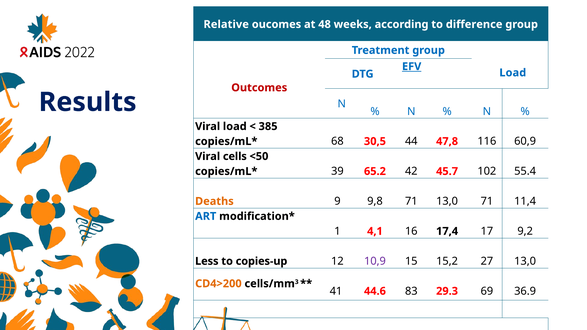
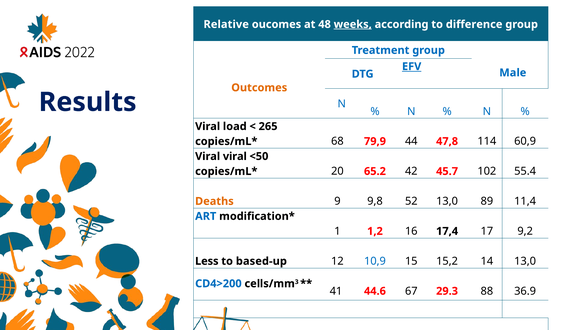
weeks underline: none -> present (353, 24)
Load: Load -> Male (513, 73)
Outcomes colour: red -> orange (259, 88)
385: 385 -> 265 (268, 126)
30,5: 30,5 -> 79,9 (375, 141)
116: 116 -> 114 (487, 141)
Viral cells: cells -> viral (235, 156)
39: 39 -> 20 (337, 171)
9,8 71: 71 -> 52 (411, 201)
13,0 71: 71 -> 89 (487, 201)
4,1: 4,1 -> 1,2 (375, 231)
copies-up: copies-up -> based-up (261, 261)
10,9 colour: purple -> blue (375, 261)
27: 27 -> 14 (487, 261)
CD4>200 colour: orange -> blue (218, 284)
83: 83 -> 67 (411, 291)
69: 69 -> 88 (487, 291)
